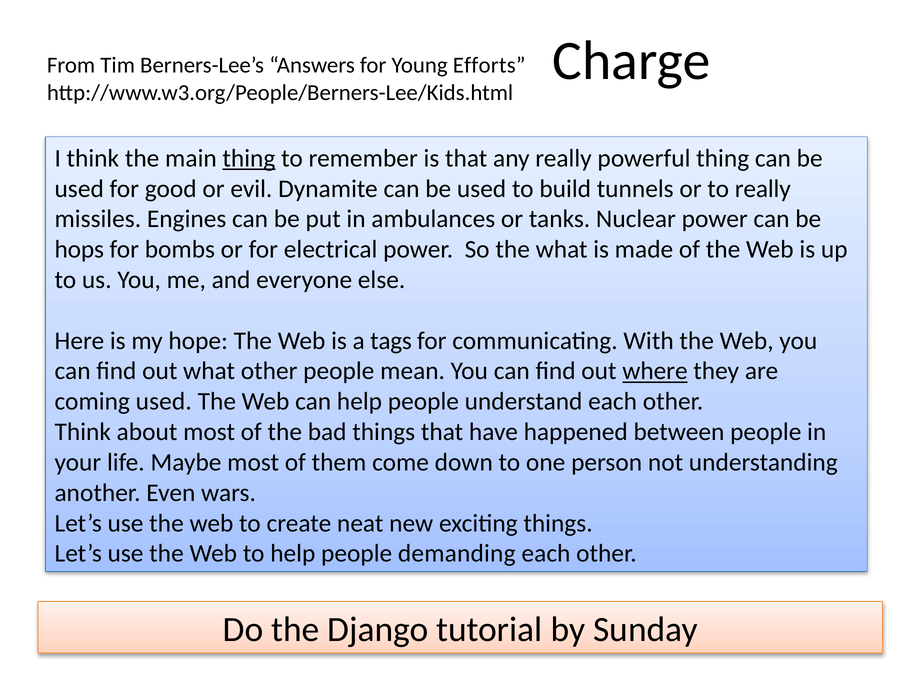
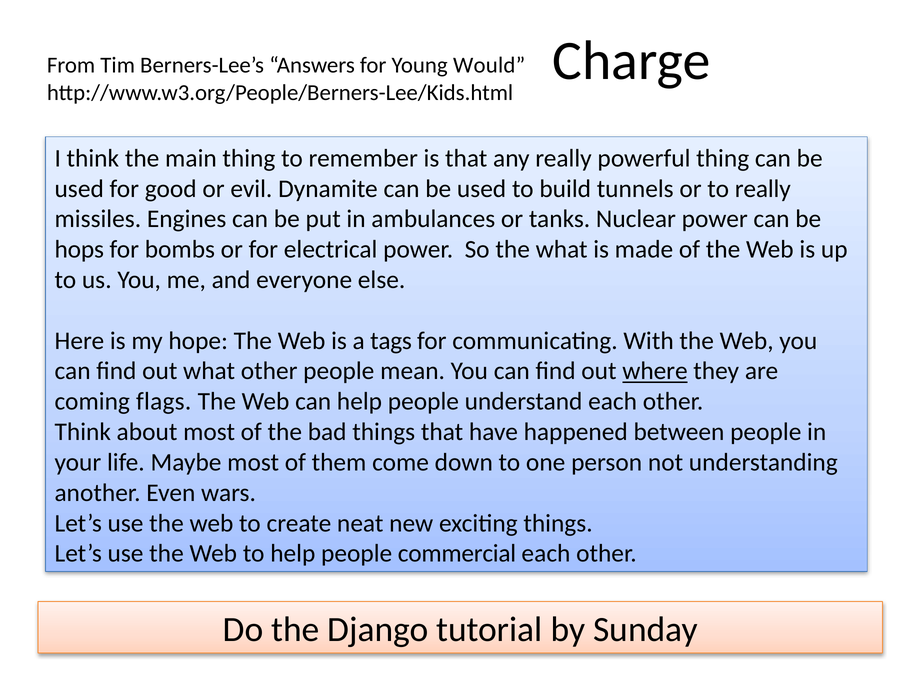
Efforts: Efforts -> Would (489, 65)
thing underline: present -> none (249, 158)
coming used: used -> flags (164, 402)
demanding: demanding -> commercial (457, 554)
